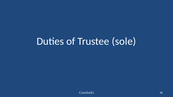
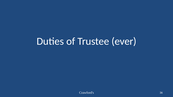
sole: sole -> ever (124, 41)
